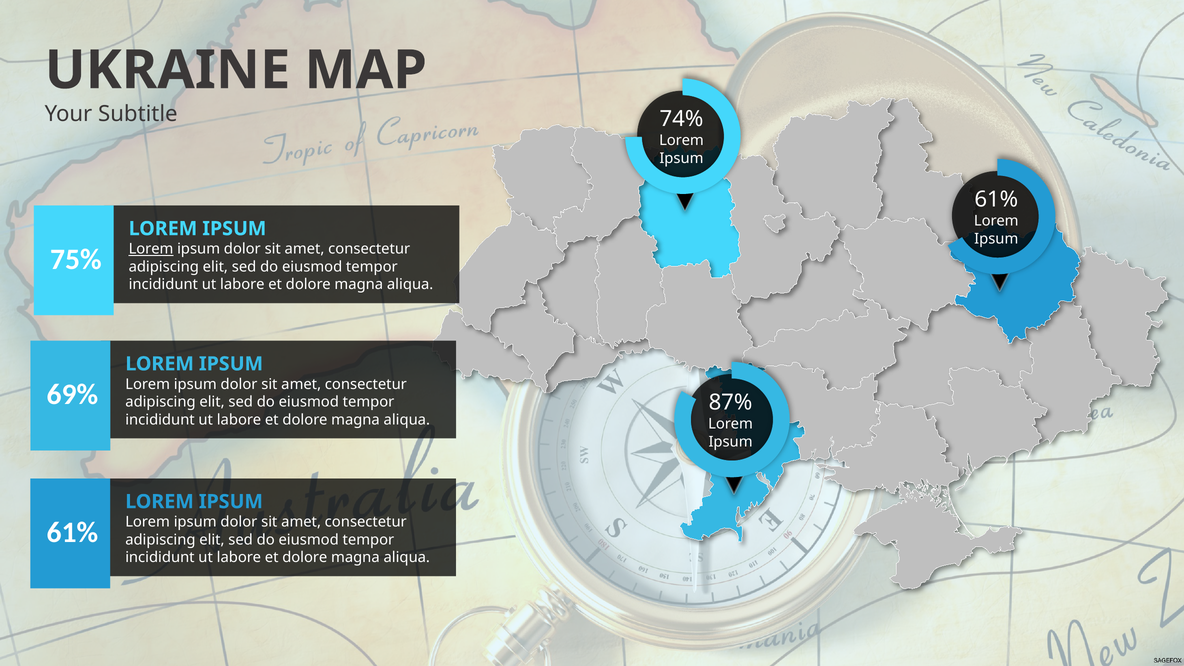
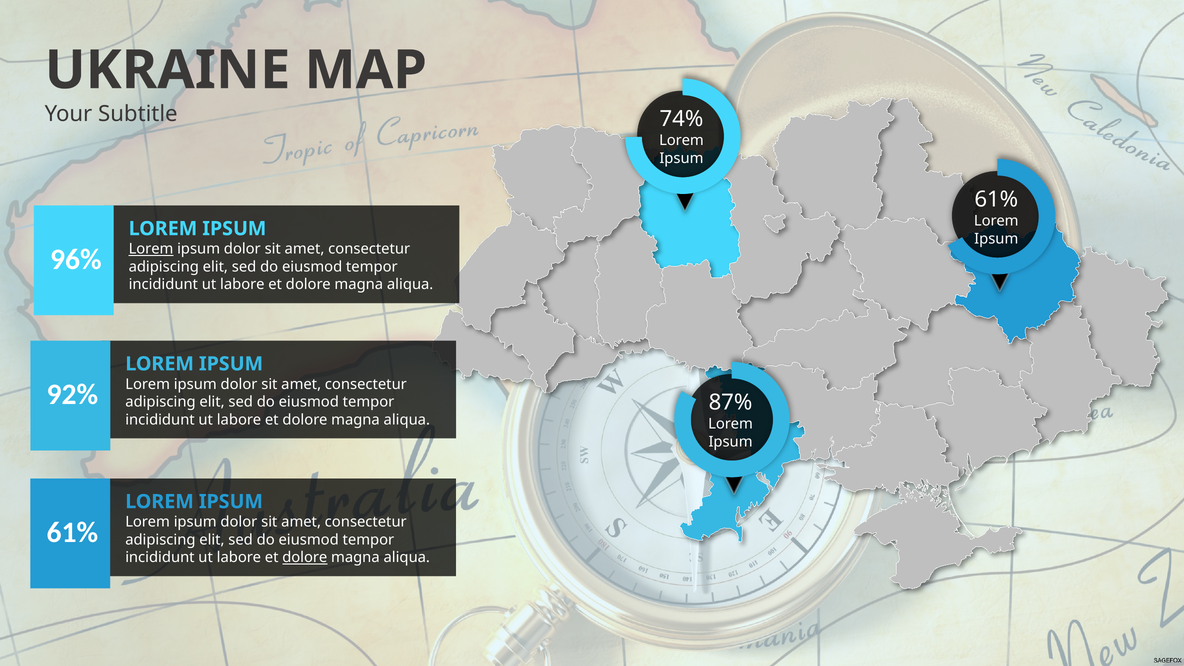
75%: 75% -> 96% (76, 259)
69%: 69% -> 92% (73, 395)
dolore underline: none -> present (305, 558)
